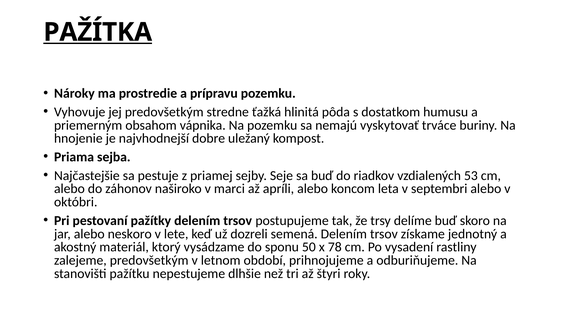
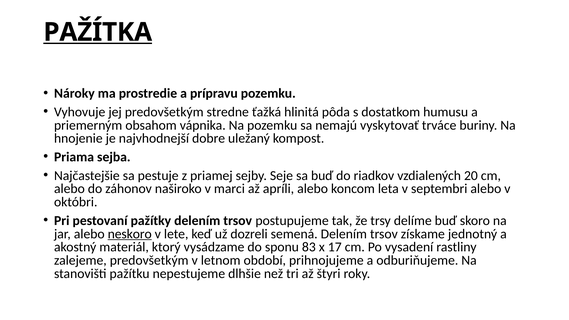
53: 53 -> 20 (471, 176)
neskoro underline: none -> present (130, 234)
50: 50 -> 83 (309, 247)
78: 78 -> 17 (335, 247)
